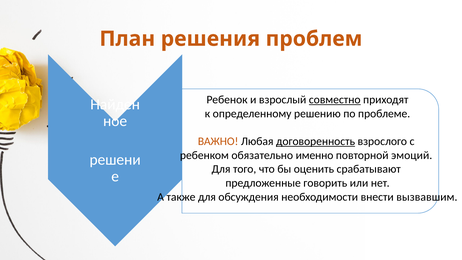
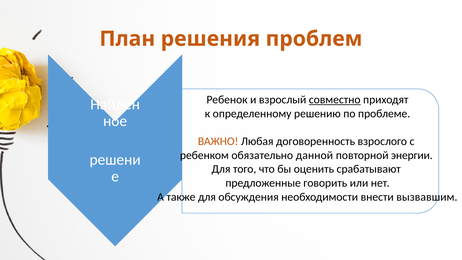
договоренность underline: present -> none (316, 141)
именно: именно -> данной (314, 155)
эмоций: эмоций -> энергии (412, 155)
